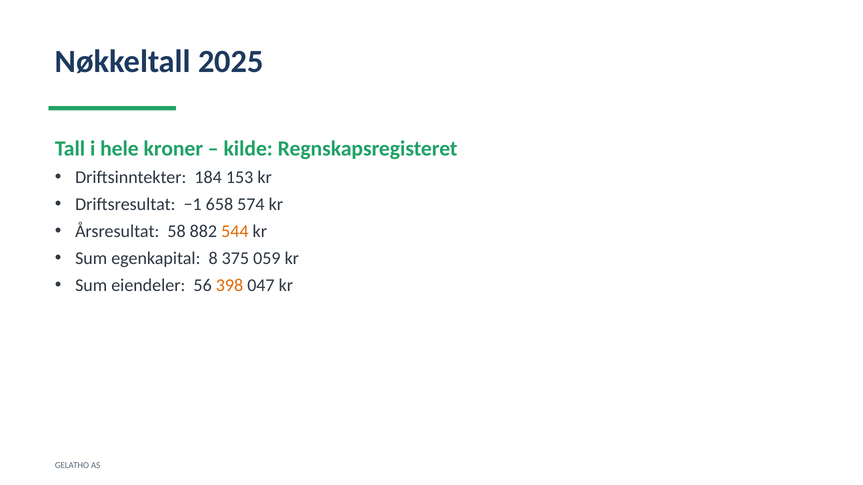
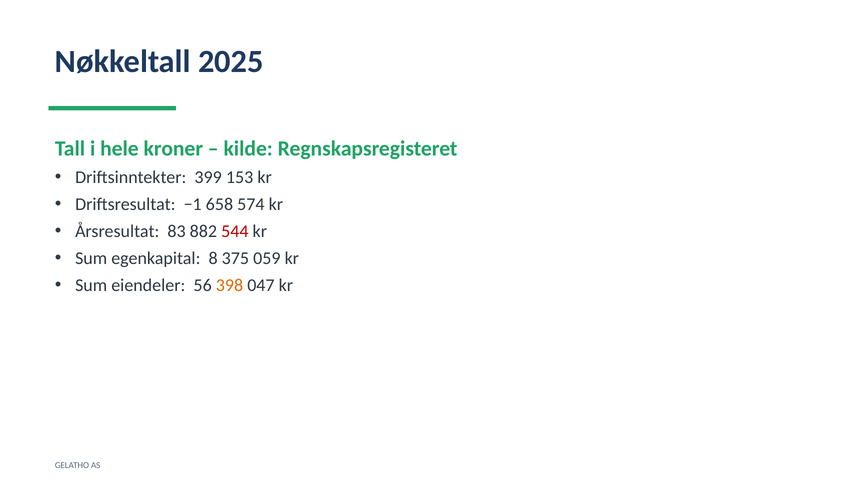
184: 184 -> 399 (208, 177)
58: 58 -> 83 (177, 231)
544 colour: orange -> red (235, 231)
